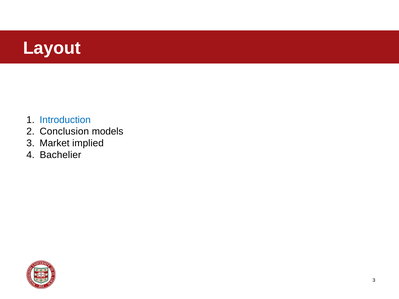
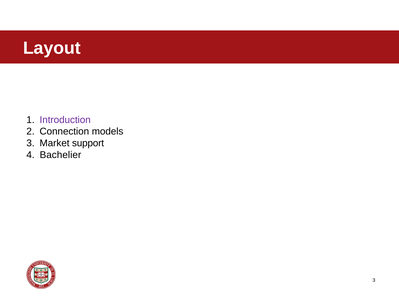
Introduction colour: blue -> purple (65, 120)
Conclusion: Conclusion -> Connection (64, 132)
implied: implied -> support (88, 143)
